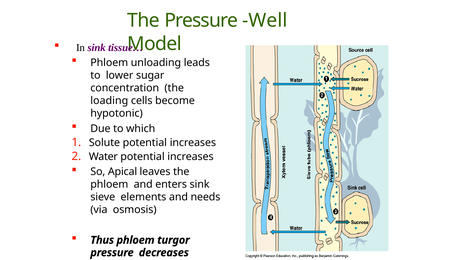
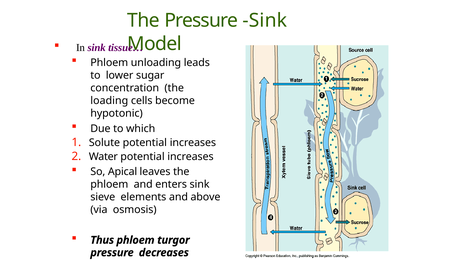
Pressure Well: Well -> Sink (265, 21)
needs: needs -> above (205, 197)
